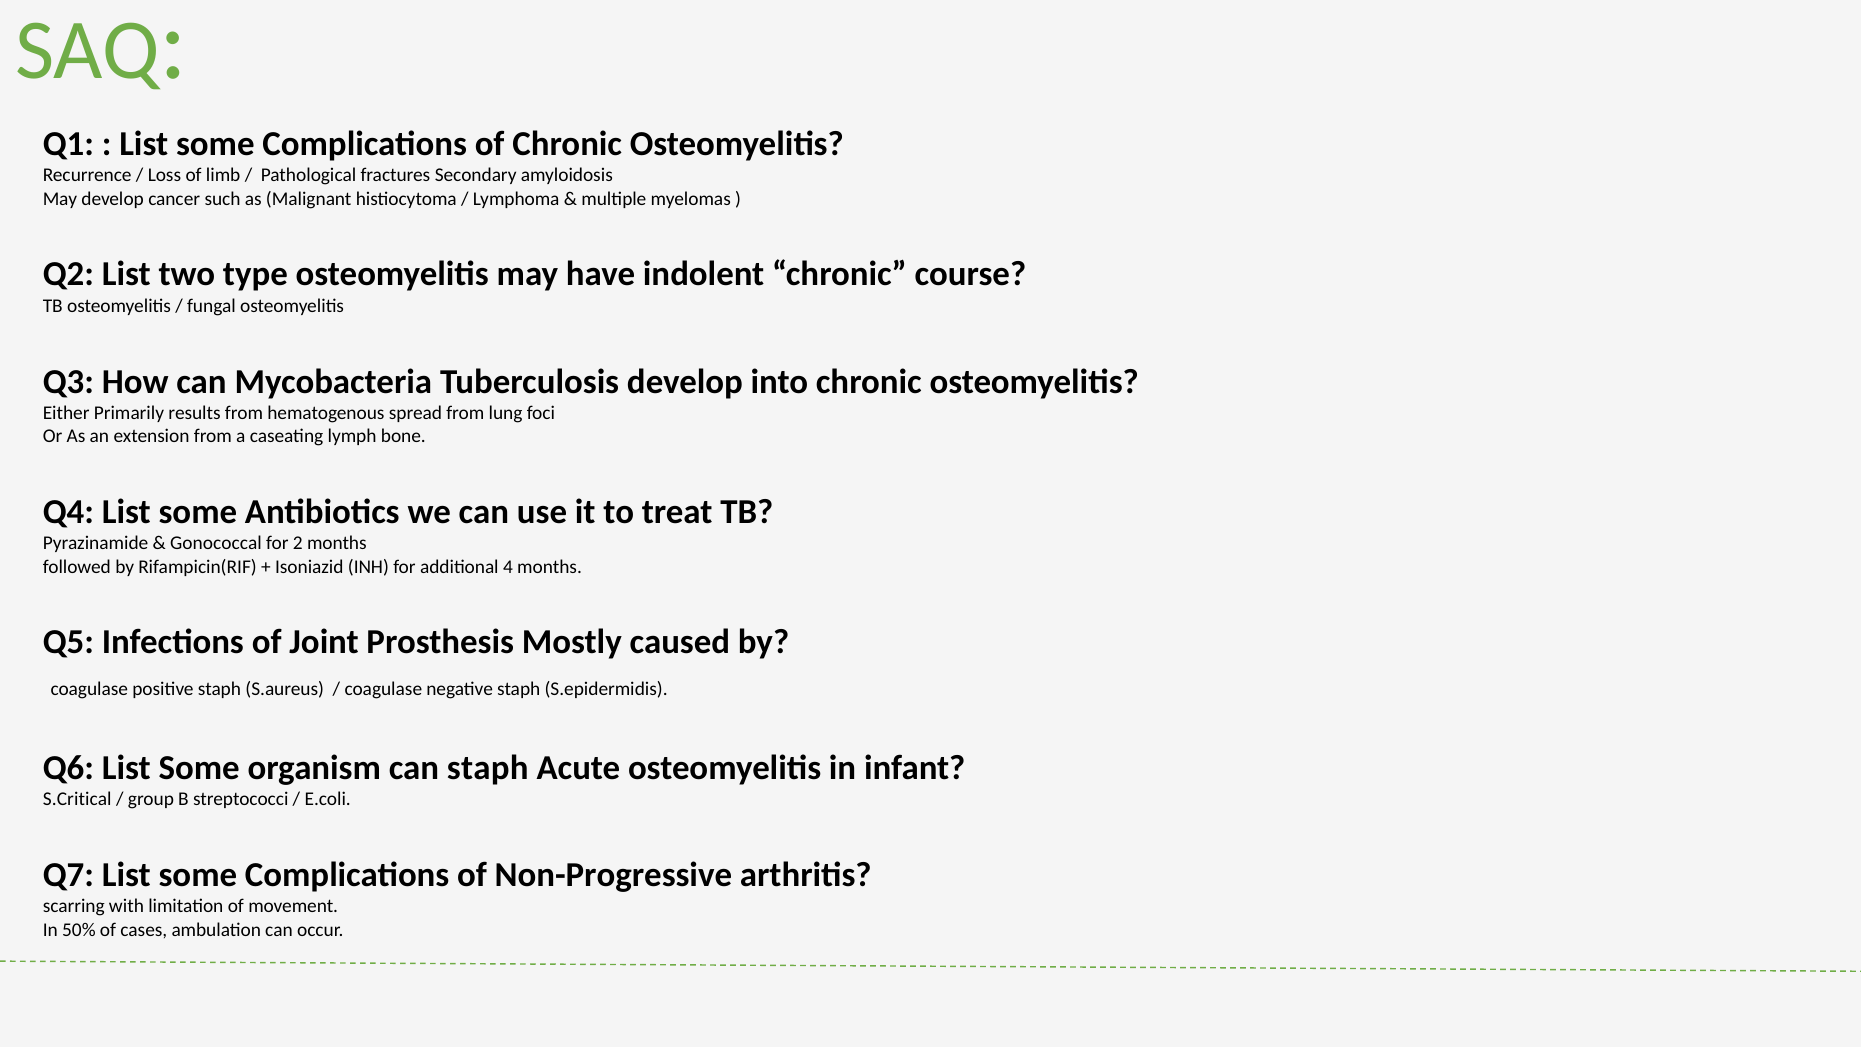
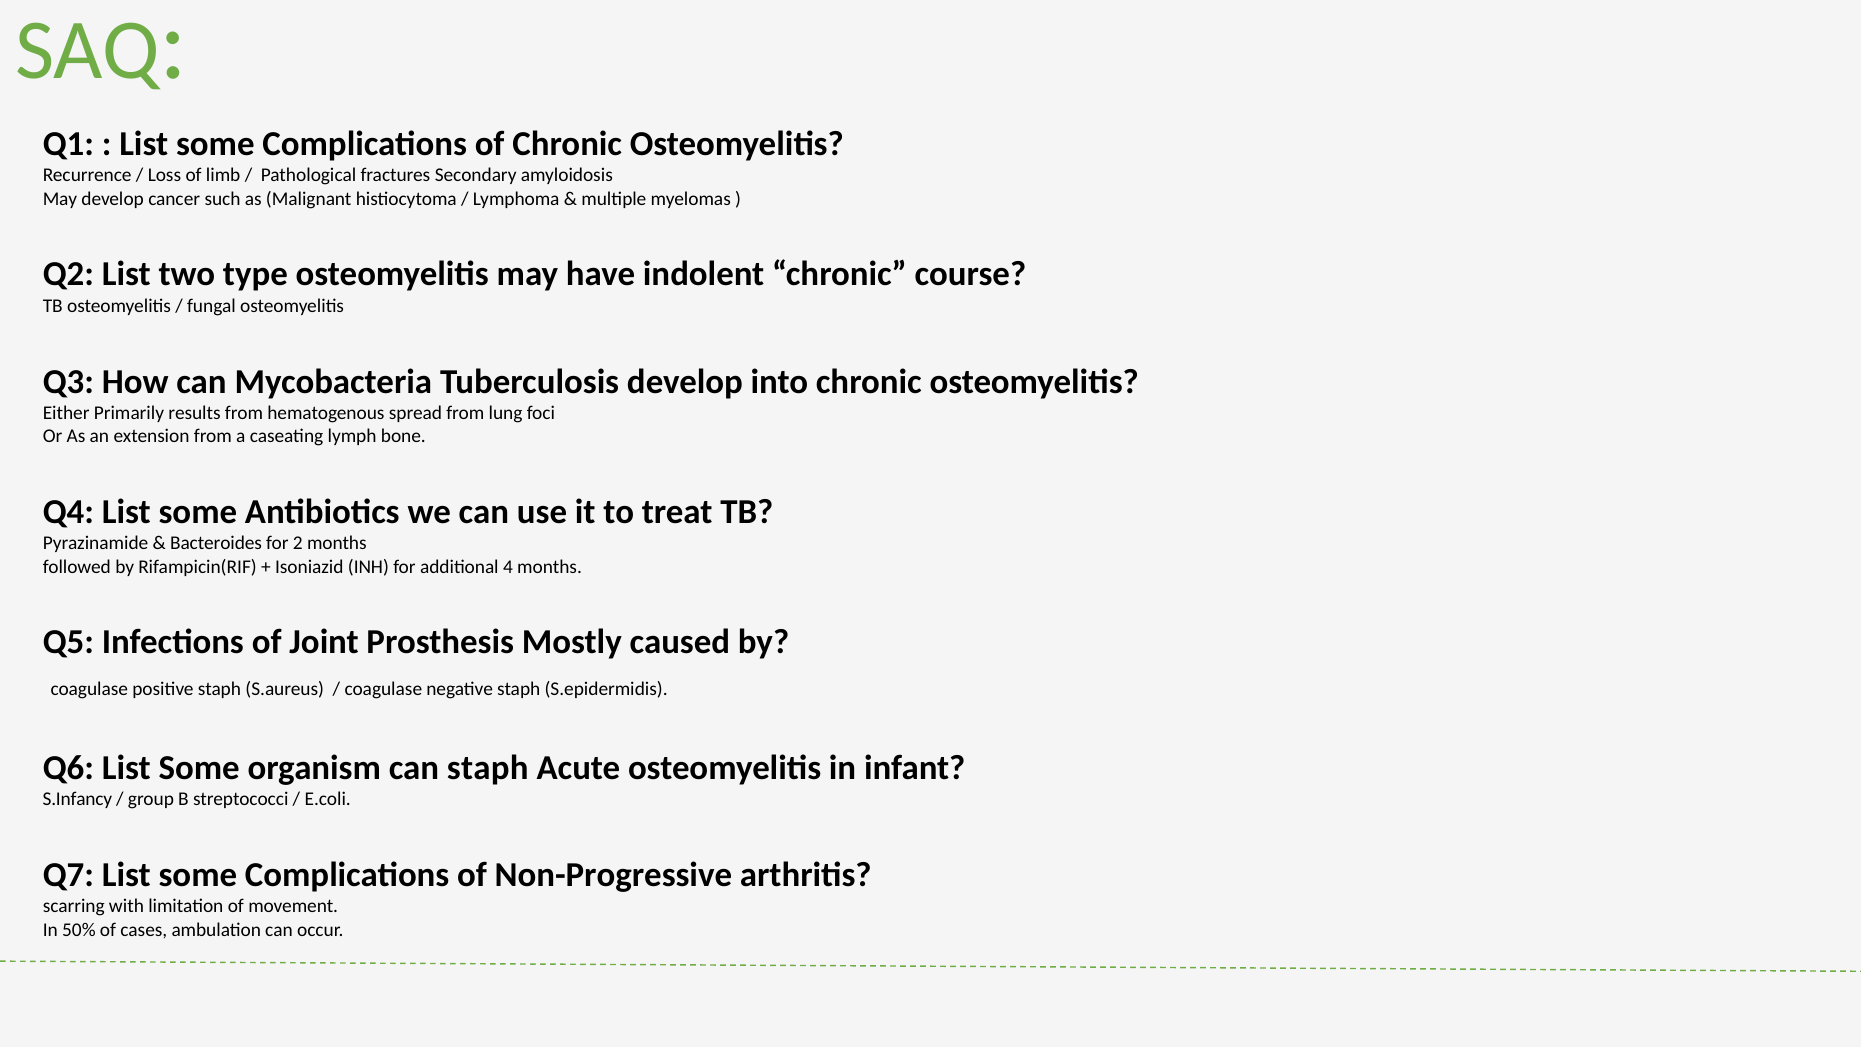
Gonococcal: Gonococcal -> Bacteroides (216, 543)
S.Critical: S.Critical -> S.Infancy (77, 799)
